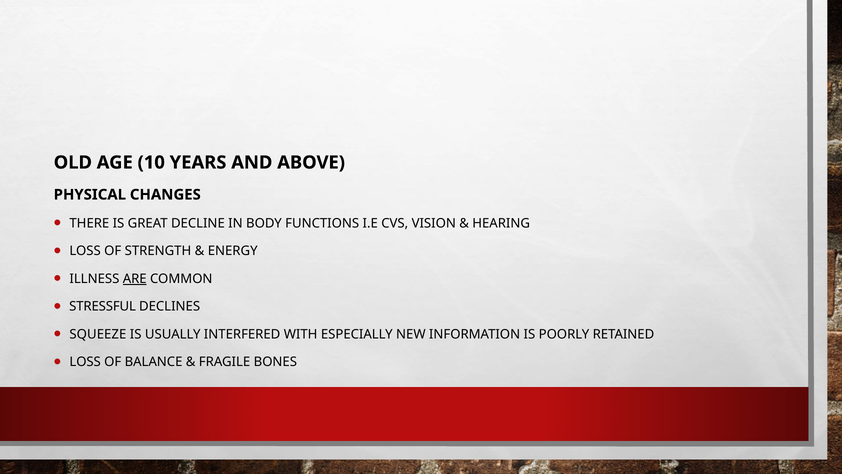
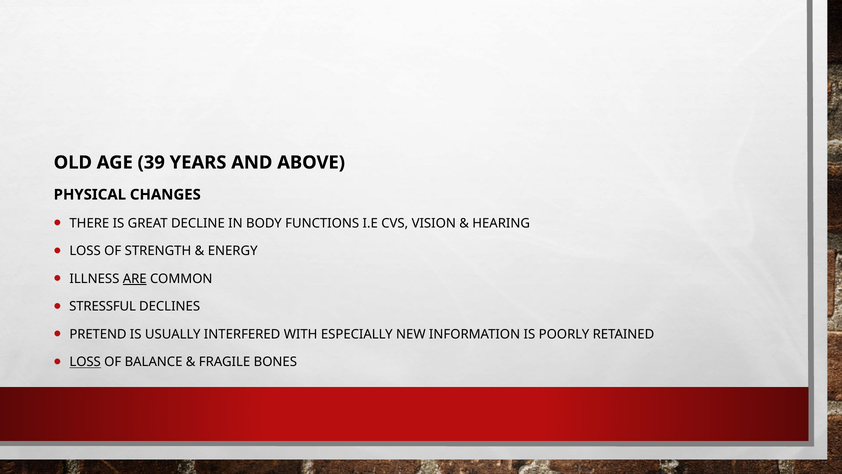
10: 10 -> 39 (151, 162)
SQUEEZE: SQUEEZE -> PRETEND (98, 334)
LOSS underline: none -> present (85, 362)
